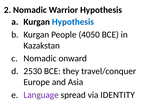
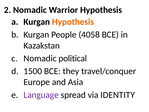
Hypothesis colour: blue -> orange (73, 22)
4050: 4050 -> 4058 (89, 35)
onward: onward -> political (73, 58)
2530: 2530 -> 1500 (33, 71)
